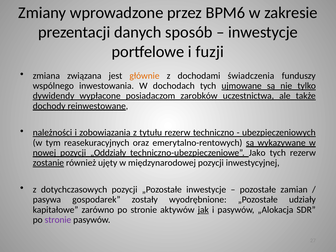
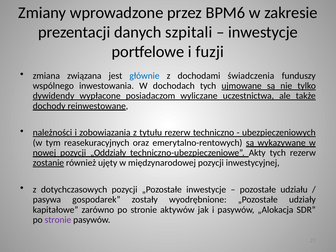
sposób: sposób -> szpitali (189, 32)
głównie colour: orange -> blue (144, 76)
zarobków: zarobków -> wyliczane (199, 96)
Jako: Jako -> Akty (257, 153)
zamian: zamian -> udziału (294, 190)
jak underline: present -> none (203, 210)
